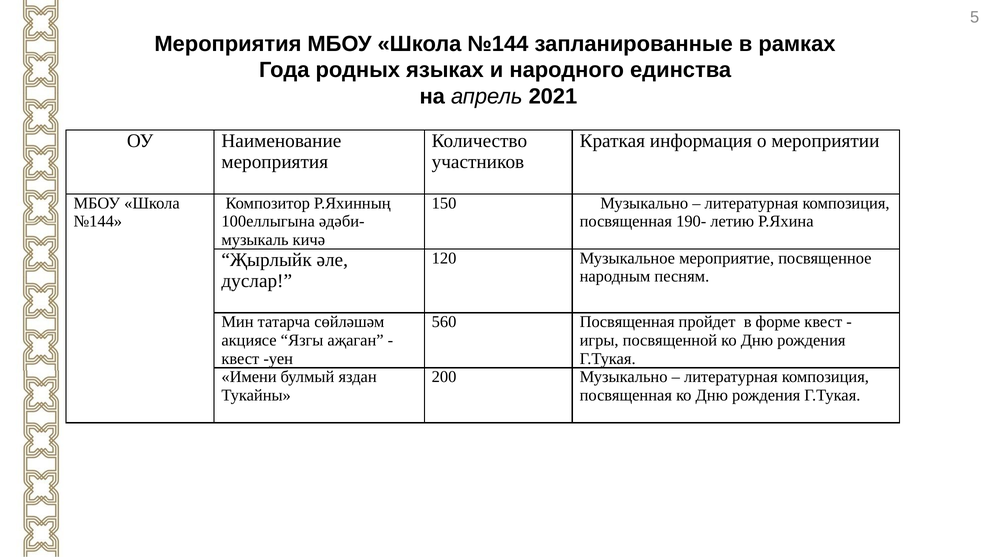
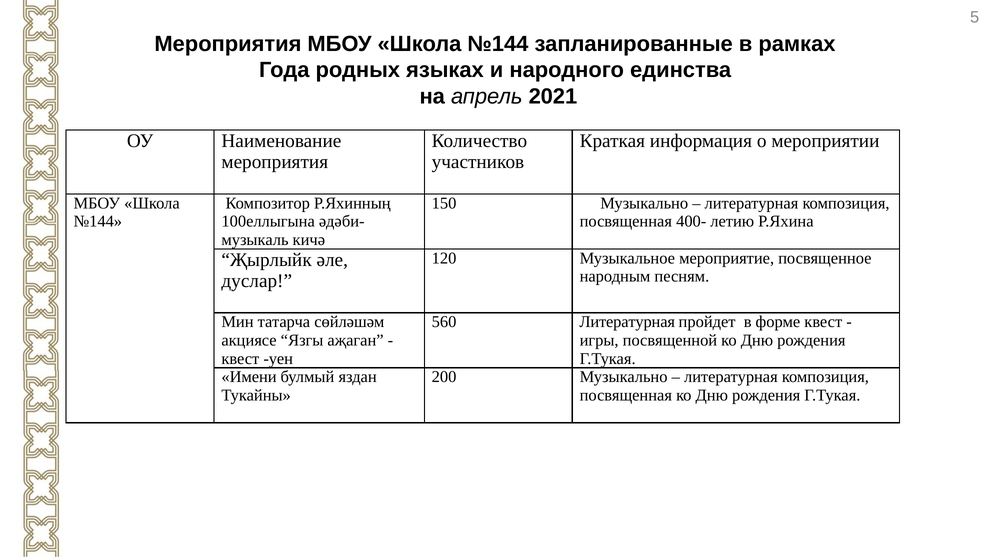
190-: 190- -> 400- (691, 221)
560 Посвященная: Посвященная -> Литературная (627, 322)
